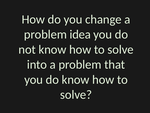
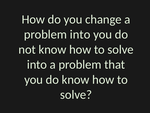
problem idea: idea -> into (80, 34)
